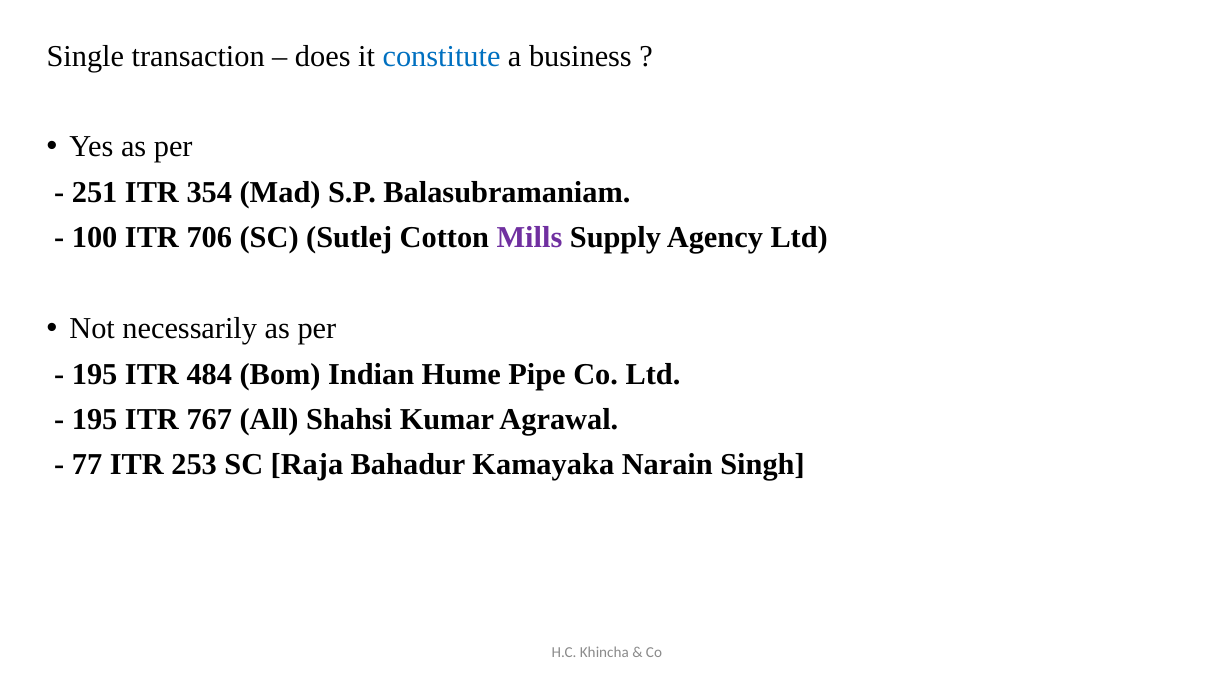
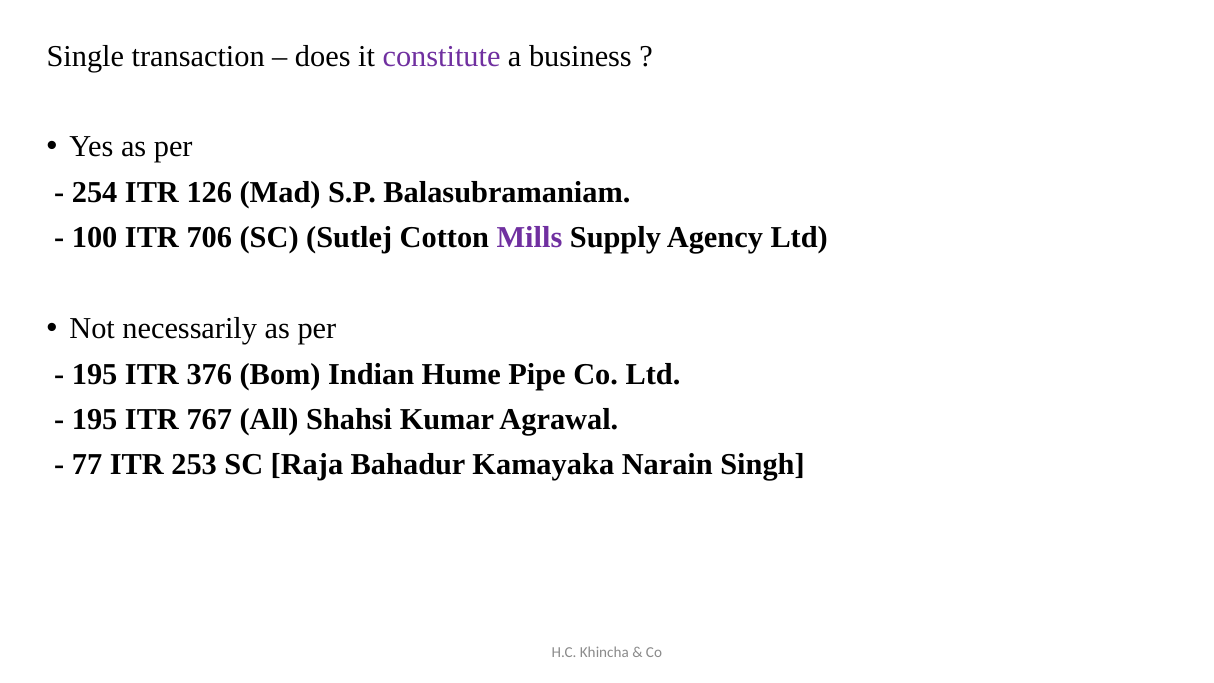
constitute colour: blue -> purple (442, 56)
251: 251 -> 254 (95, 192)
354: 354 -> 126 (209, 192)
484: 484 -> 376 (209, 374)
